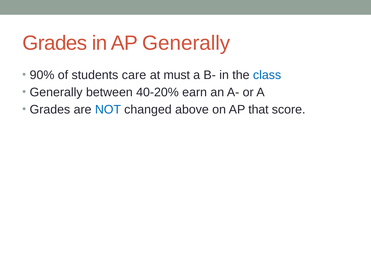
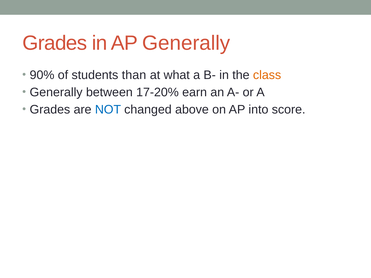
care: care -> than (134, 75)
must: must -> what (177, 75)
class colour: blue -> orange (267, 75)
40-20%: 40-20% -> 17-20% (157, 92)
that: that -> into (258, 110)
